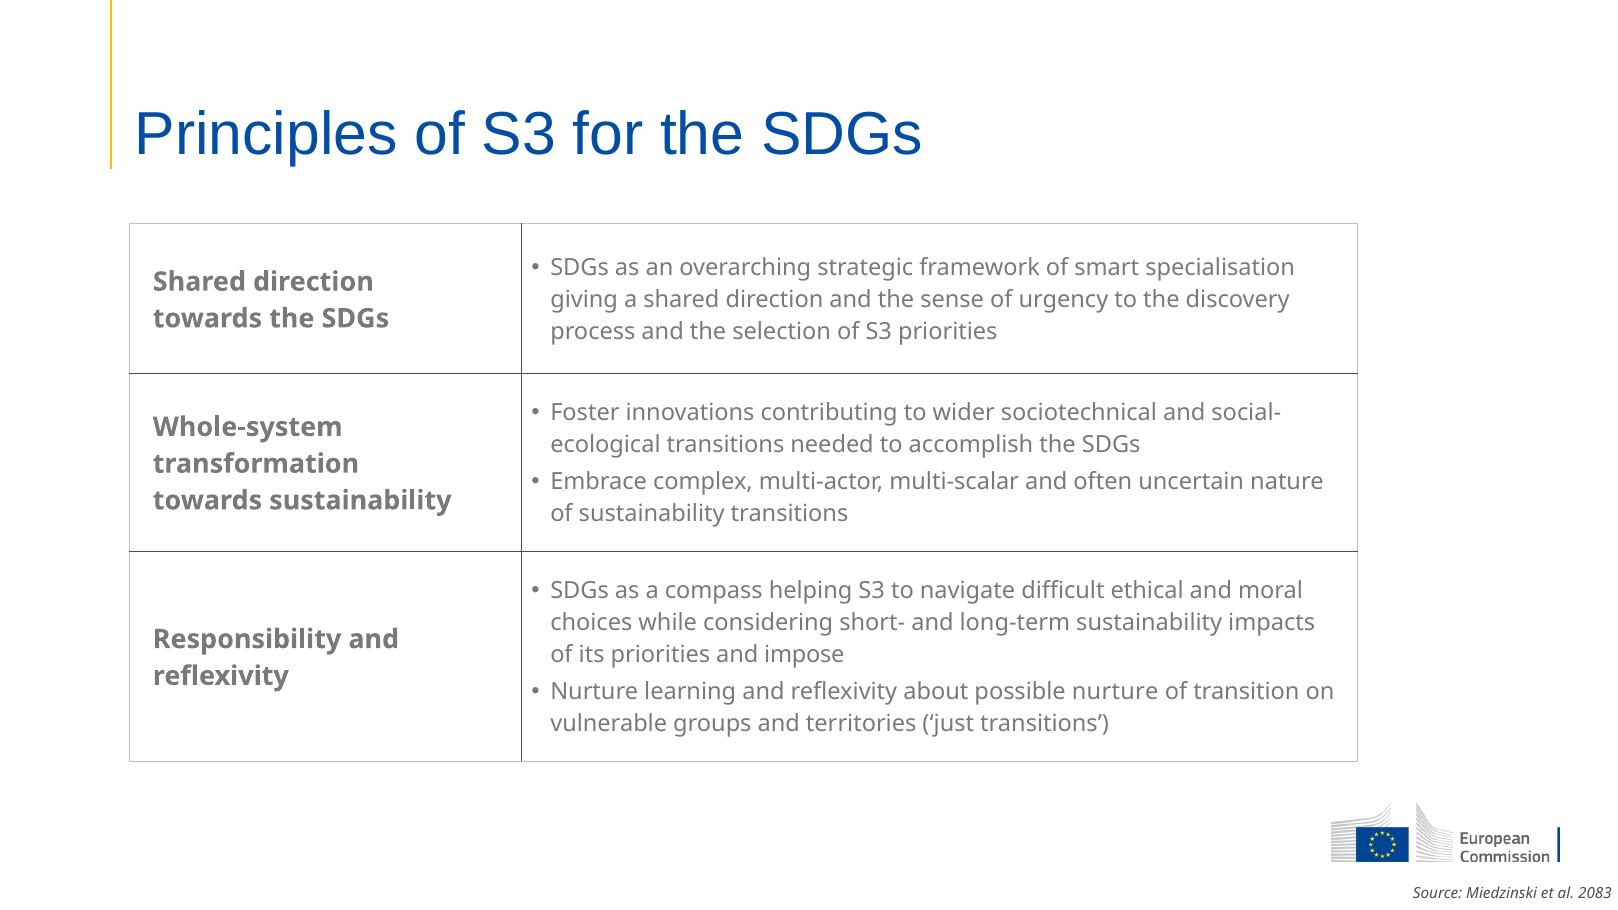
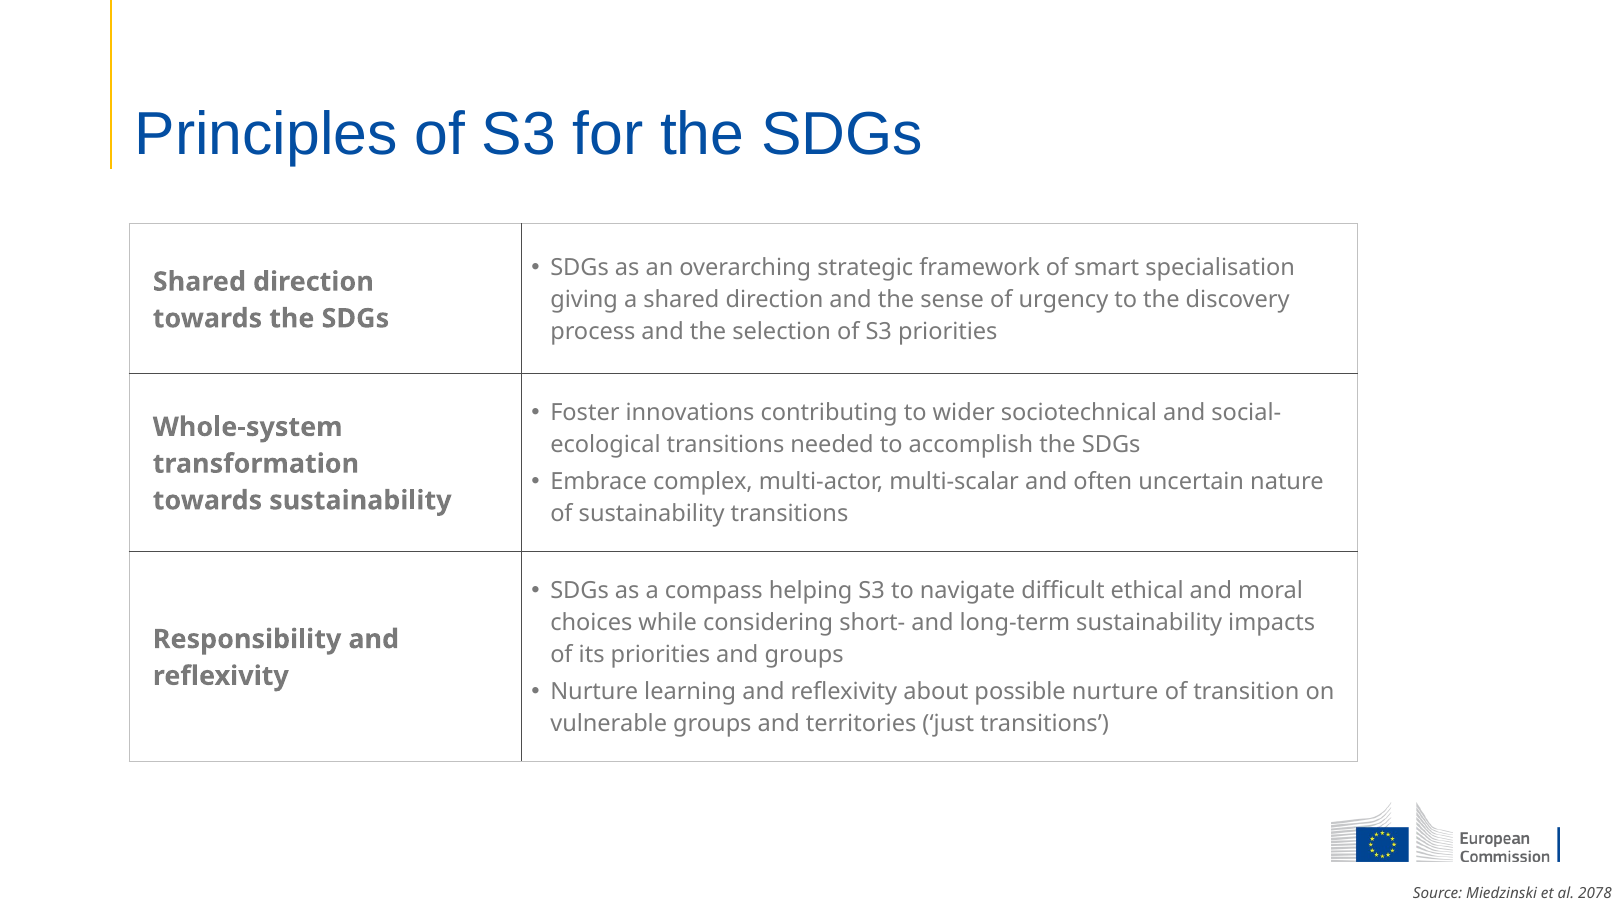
and impose: impose -> groups (804, 655)
2083: 2083 -> 2078 (1595, 894)
